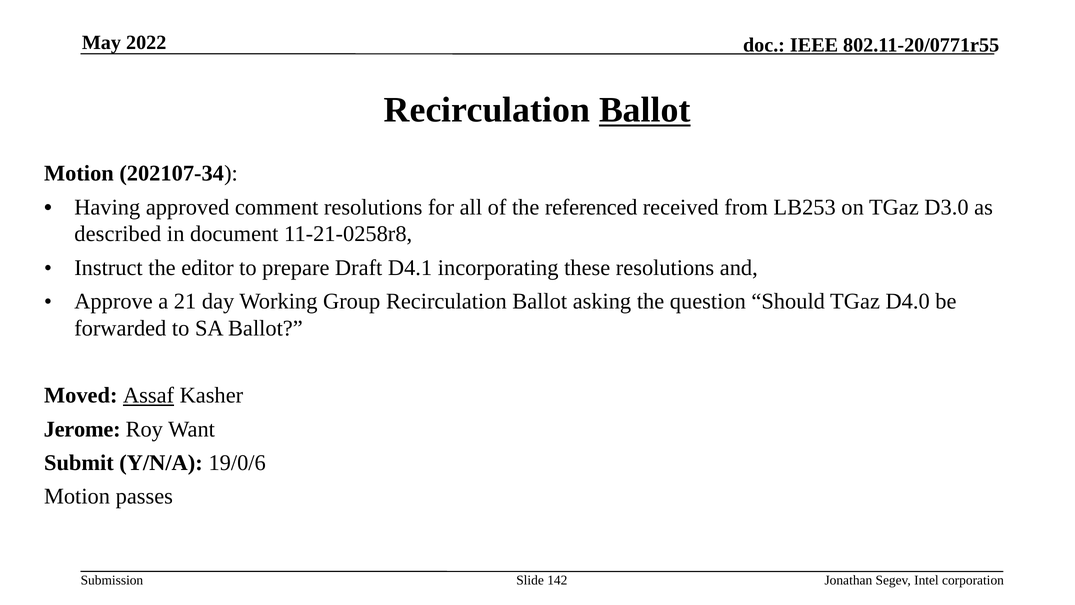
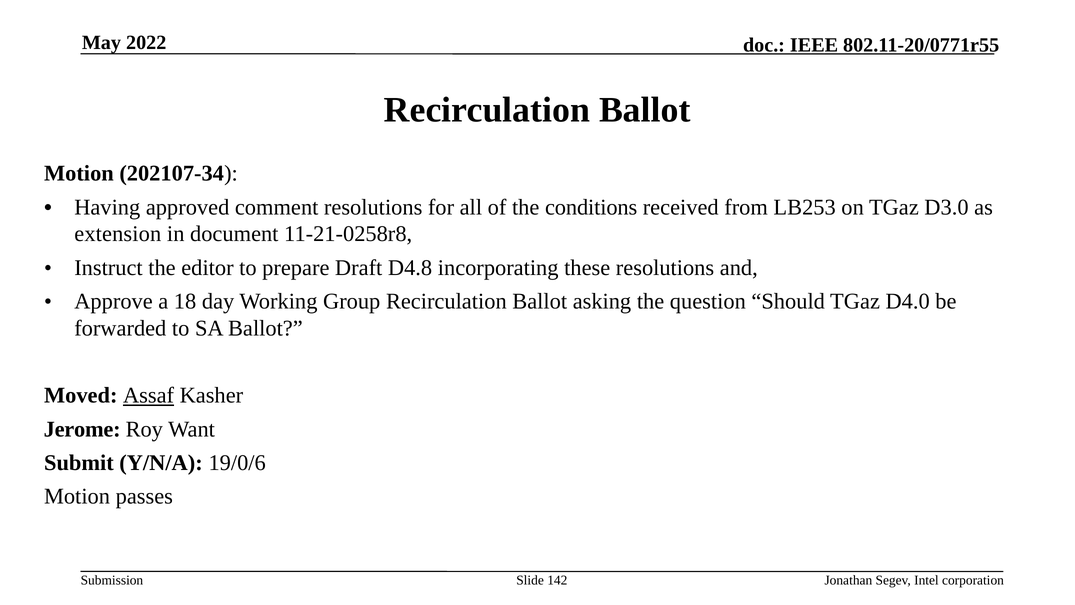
Ballot underline: present -> none (645, 110)
referenced: referenced -> conditions (591, 207)
described: described -> extension (118, 234)
D4.1: D4.1 -> D4.8 (410, 268)
21: 21 -> 18 (185, 301)
